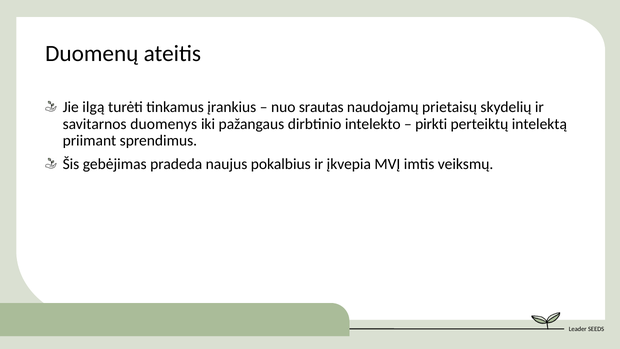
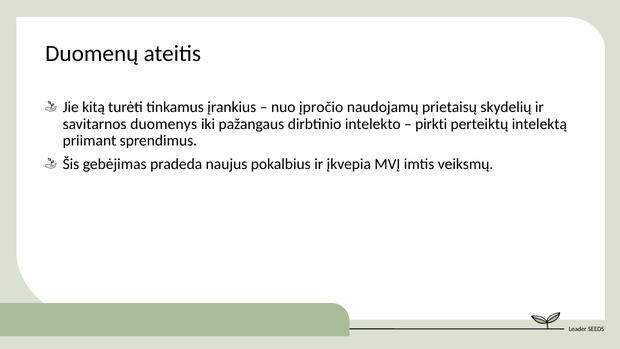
ilgą: ilgą -> kitą (94, 107)
srautas: srautas -> įpročio (321, 107)
